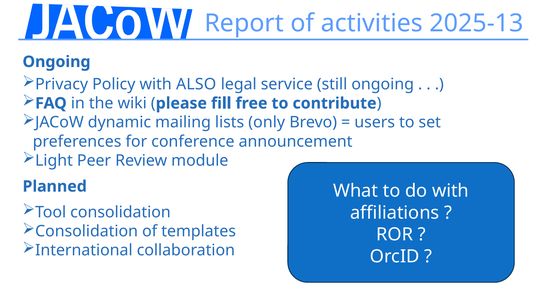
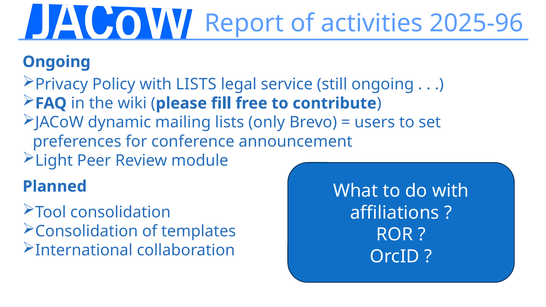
2025-13: 2025-13 -> 2025-96 (476, 23)
with ALSO: ALSO -> LISTS (196, 84)
